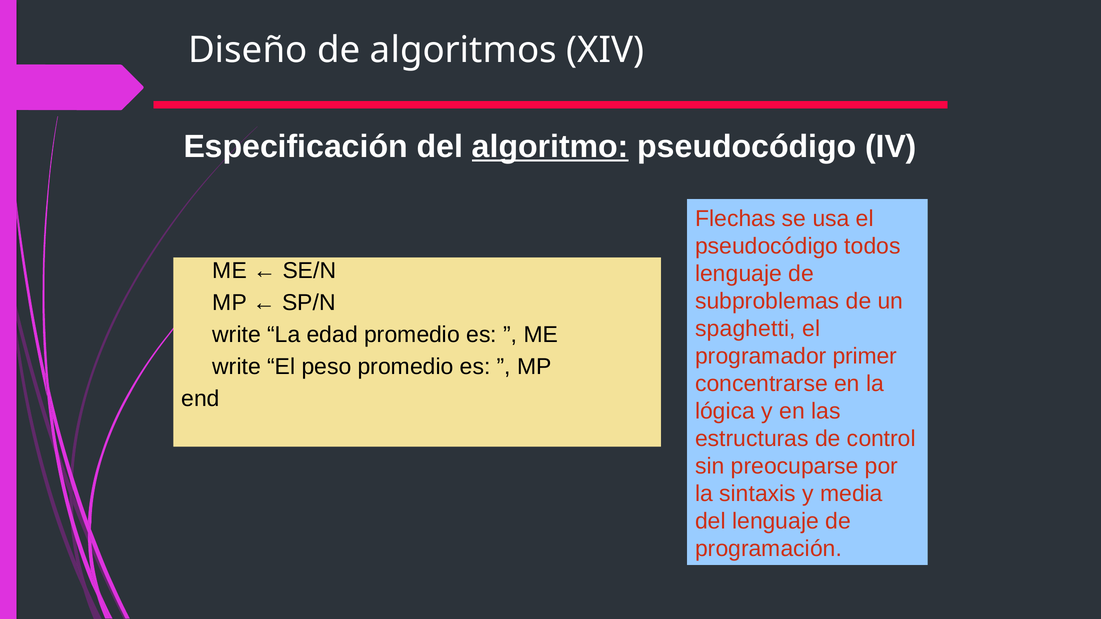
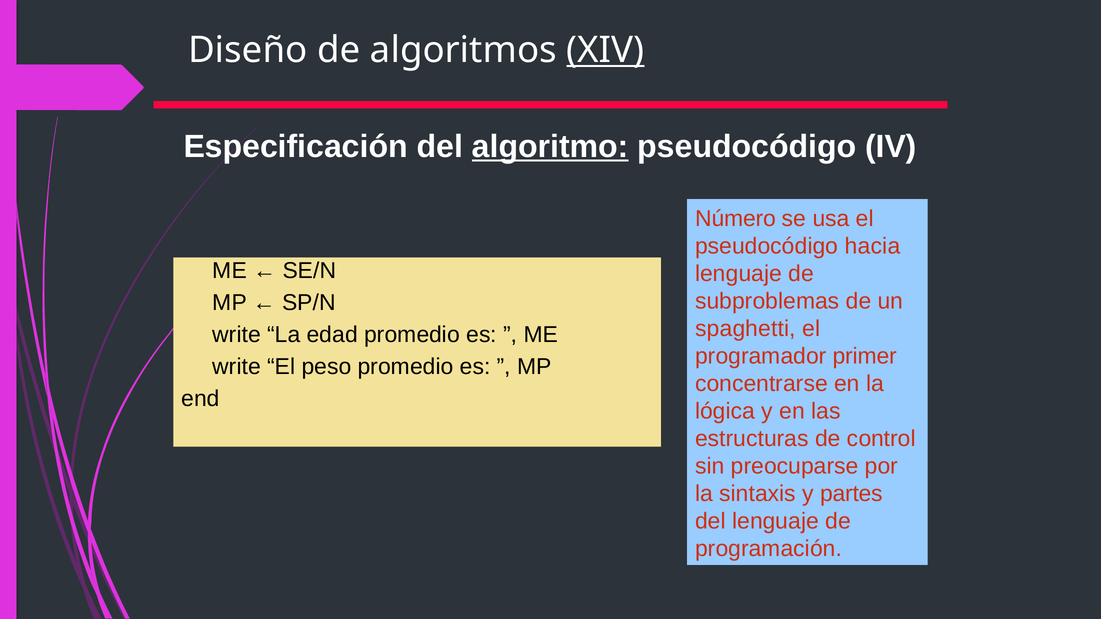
XIV underline: none -> present (605, 50)
Flechas: Flechas -> Número (736, 219)
todos: todos -> hacia (872, 246)
media: media -> partes (852, 494)
